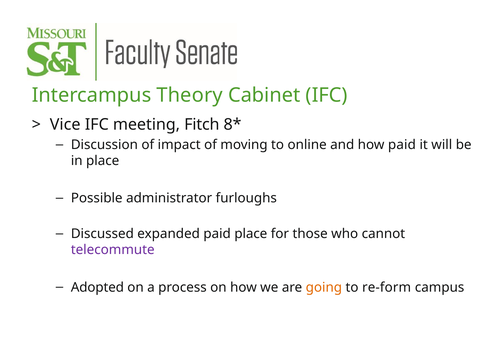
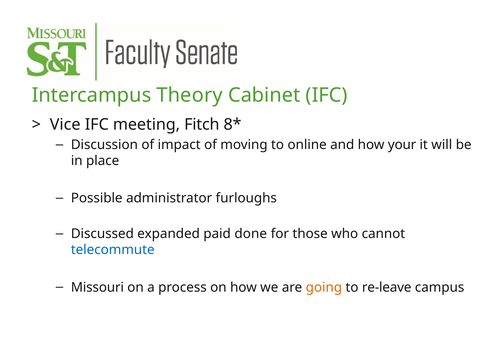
how paid: paid -> your (402, 145)
paid place: place -> done (251, 234)
telecommute colour: purple -> blue (113, 250)
Adopted: Adopted -> Missouri (97, 288)
re-form: re-form -> re-leave (387, 288)
